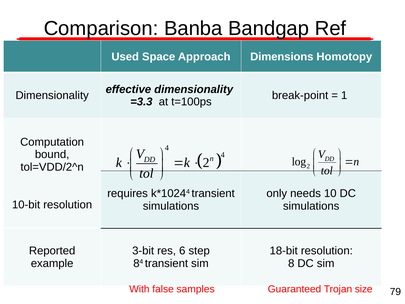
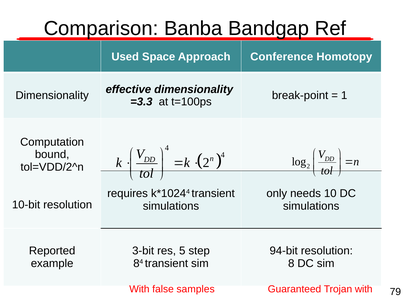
Dimensions: Dimensions -> Conference (282, 57)
6: 6 -> 5 (182, 251)
18-bit: 18-bit -> 94-bit (284, 251)
Trojan size: size -> with (364, 289)
